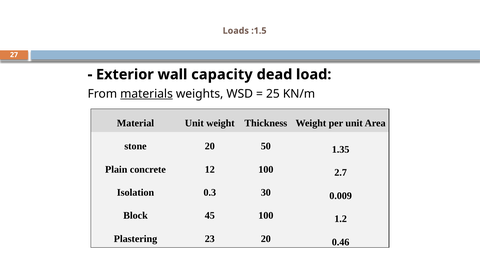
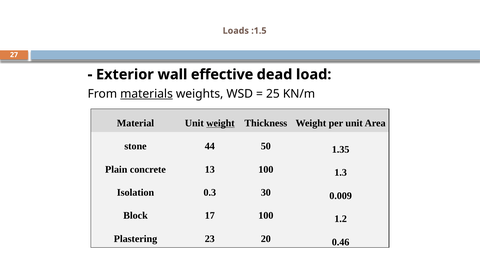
capacity: capacity -> effective (222, 74)
weight underline: none -> present (220, 123)
stone 20: 20 -> 44 (210, 146)
12: 12 -> 13 (210, 169)
2.7: 2.7 -> 1.3 (341, 173)
45: 45 -> 17 (210, 216)
